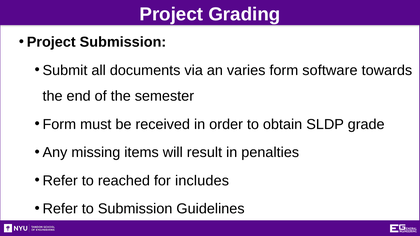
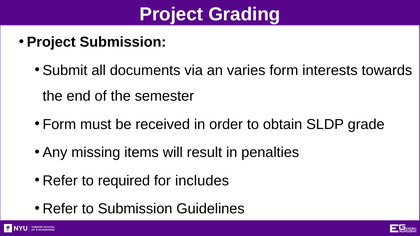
software: software -> interests (330, 70)
reached: reached -> required (124, 181)
